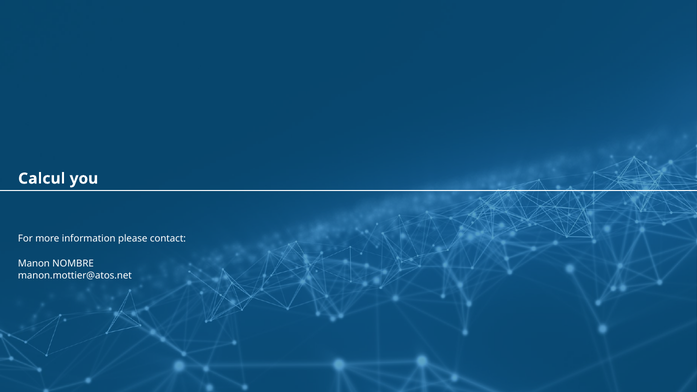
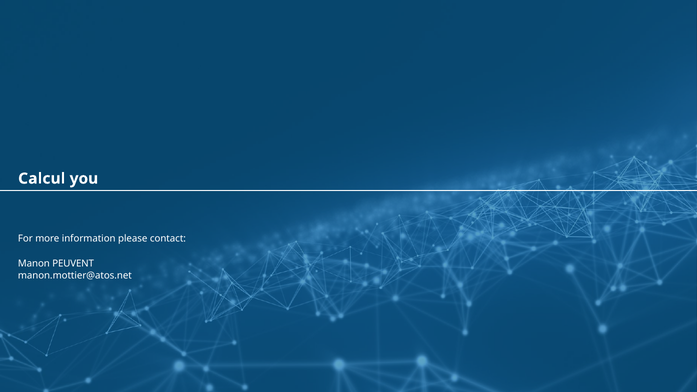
NOMBRE: NOMBRE -> PEUVENT (73, 264)
